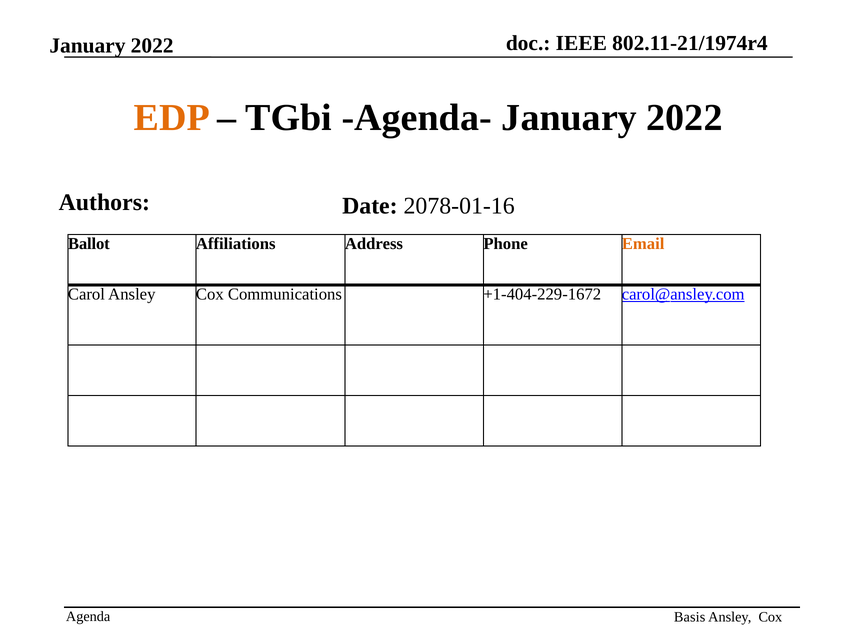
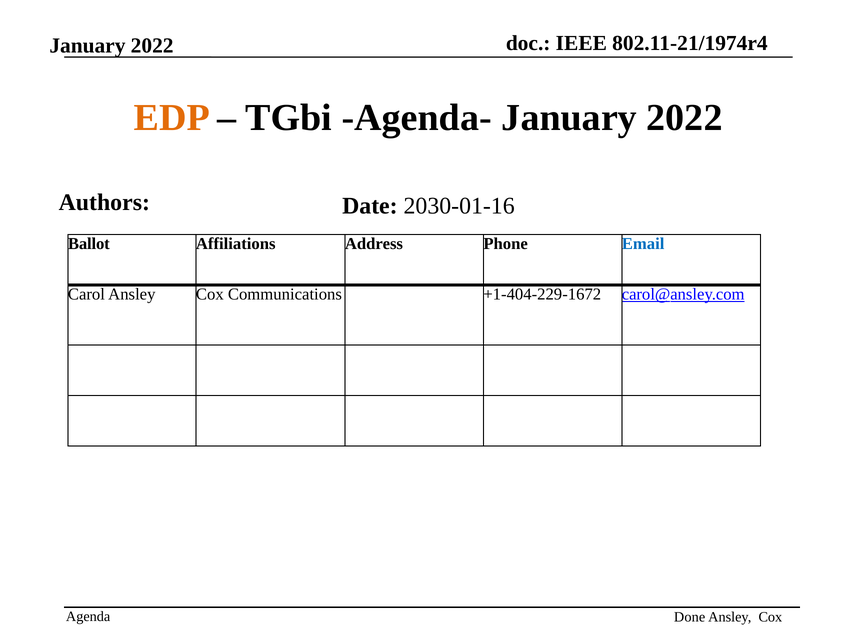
2078-01-16: 2078-01-16 -> 2030-01-16 (459, 206)
Email colour: orange -> blue (643, 244)
Basis: Basis -> Done (690, 617)
